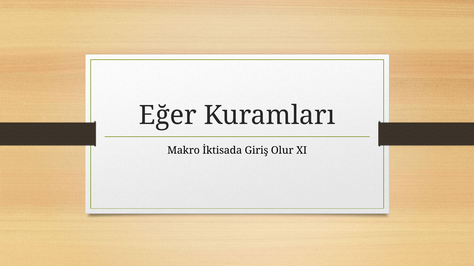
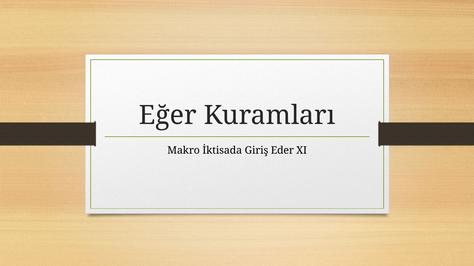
Olur: Olur -> Eder (282, 151)
